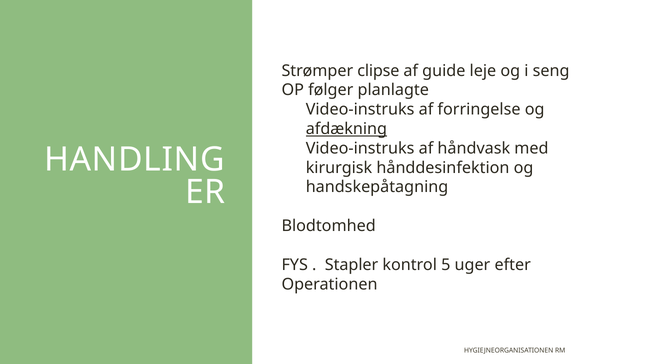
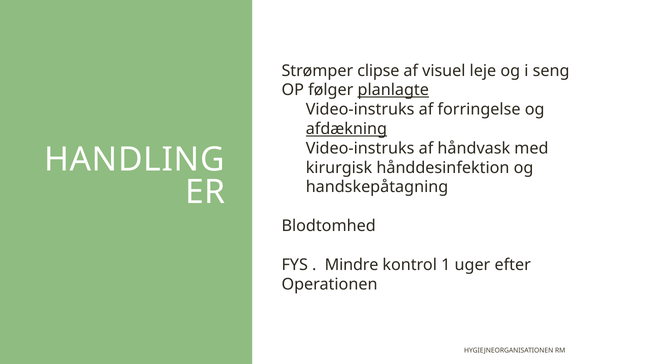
guide: guide -> visuel (444, 71)
planlagte underline: none -> present (393, 90)
Stapler: Stapler -> Mindre (352, 265)
5: 5 -> 1 (446, 265)
